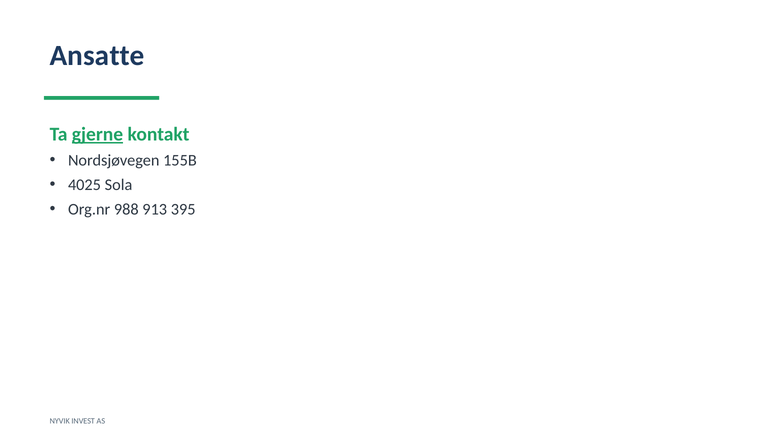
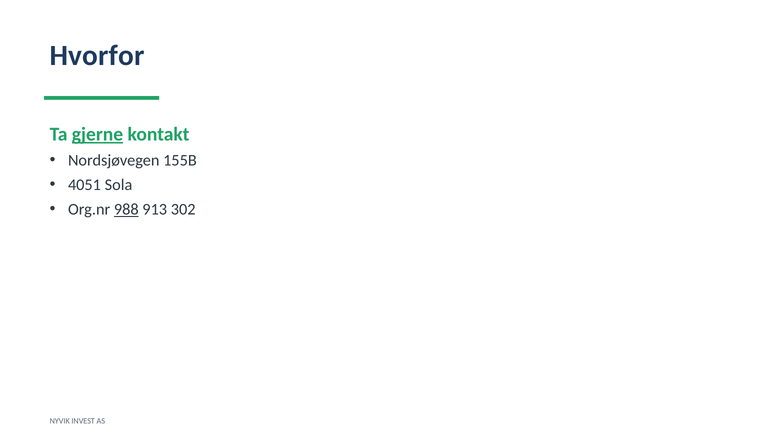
Ansatte: Ansatte -> Hvorfor (97, 56)
4025: 4025 -> 4051 (84, 185)
988 underline: none -> present (126, 209)
395: 395 -> 302 (183, 209)
